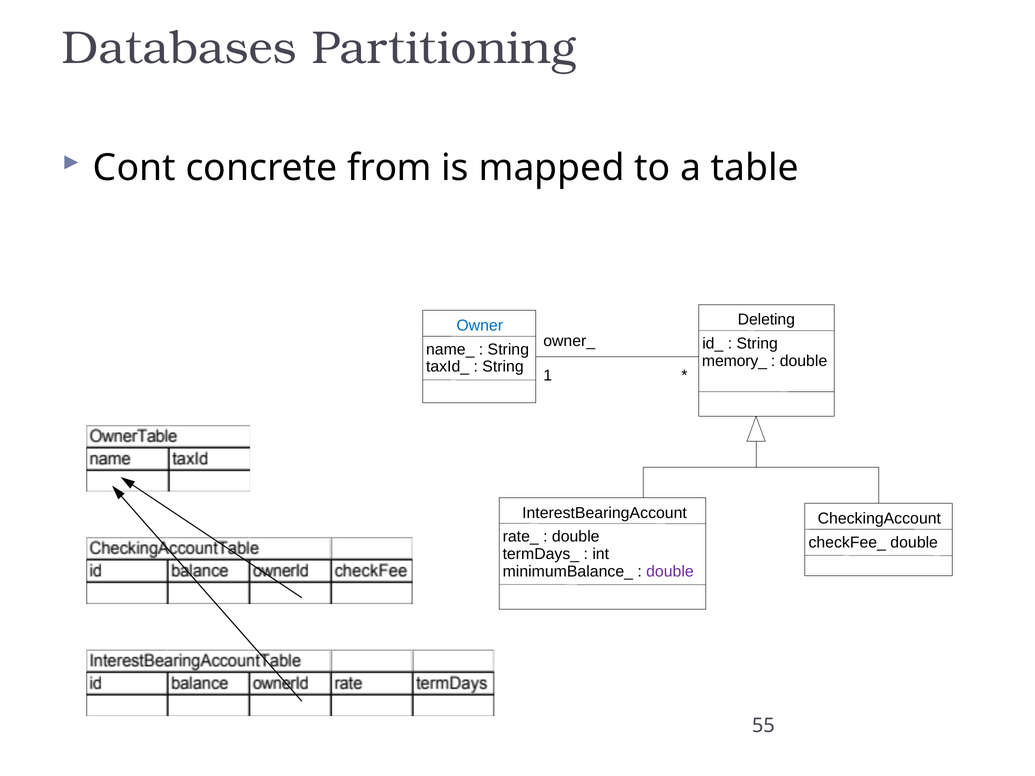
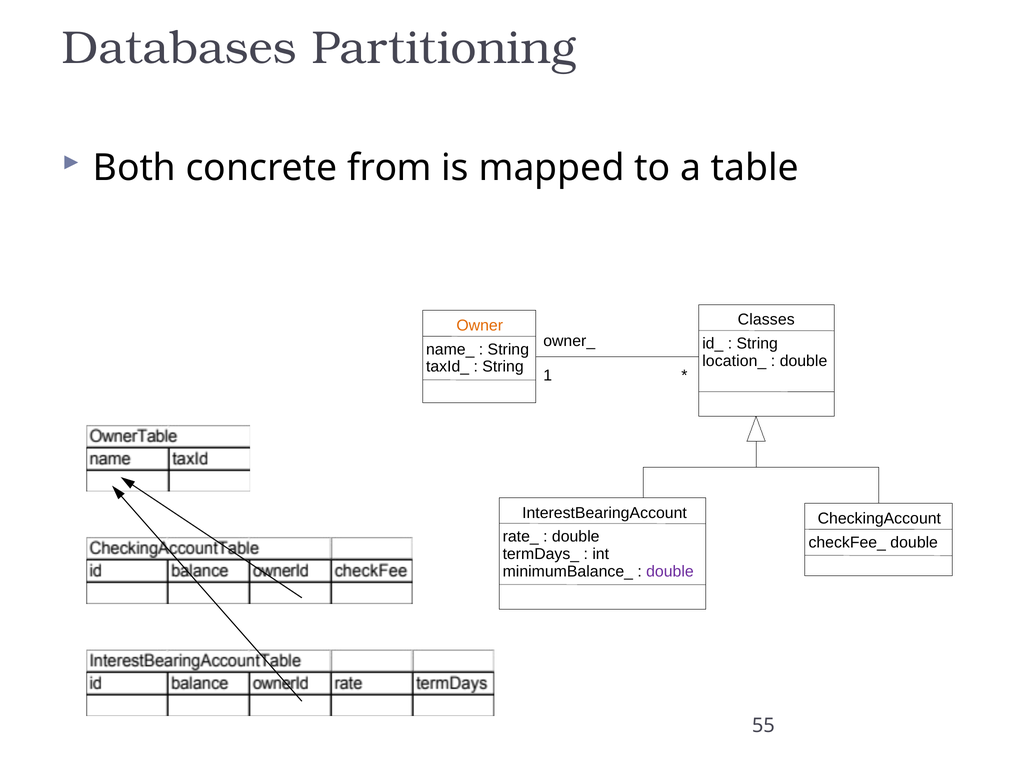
Cont: Cont -> Both (134, 168)
Deleting: Deleting -> Classes (766, 320)
Owner colour: blue -> orange (480, 326)
memory_: memory_ -> location_ (734, 361)
